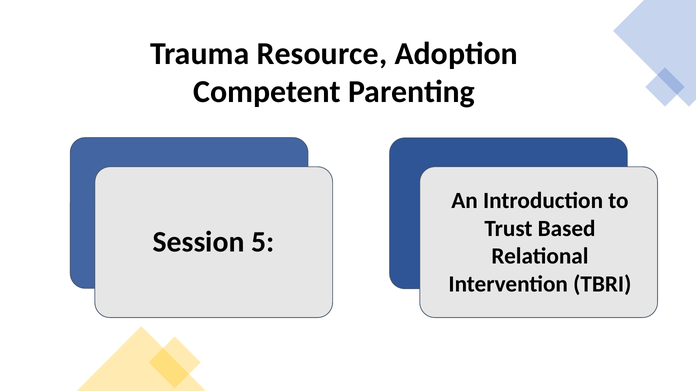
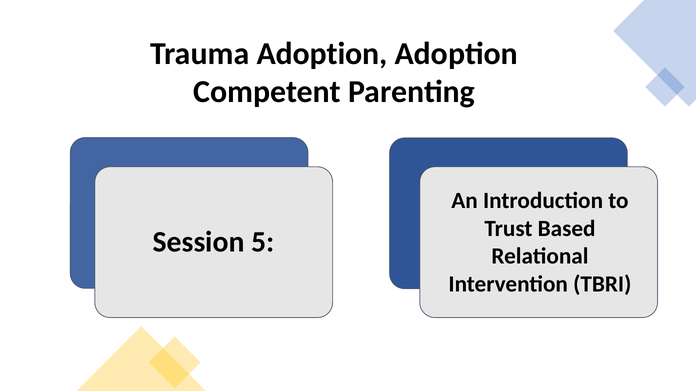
Trauma Resource: Resource -> Adoption (322, 54)
